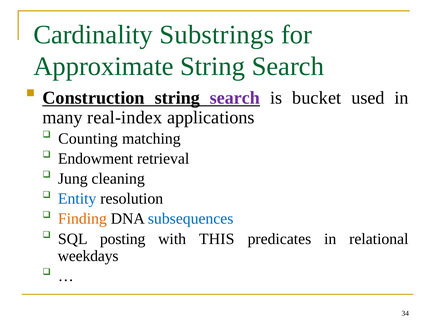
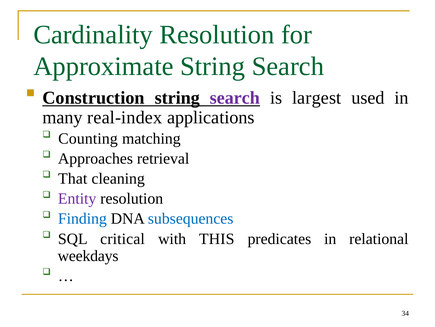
Cardinality Substrings: Substrings -> Resolution (217, 34)
bucket: bucket -> largest (317, 98)
Endowment: Endowment -> Approaches (95, 158)
Jung: Jung -> That (73, 178)
Entity colour: blue -> purple (77, 198)
Finding colour: orange -> blue (82, 218)
posting: posting -> critical (123, 238)
